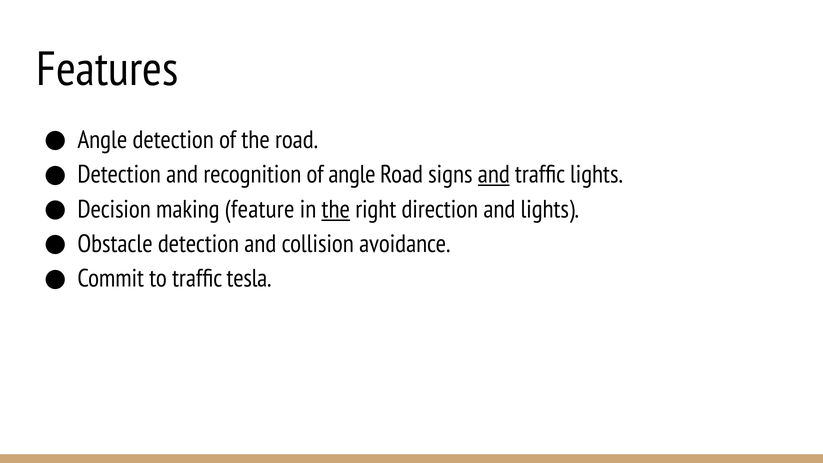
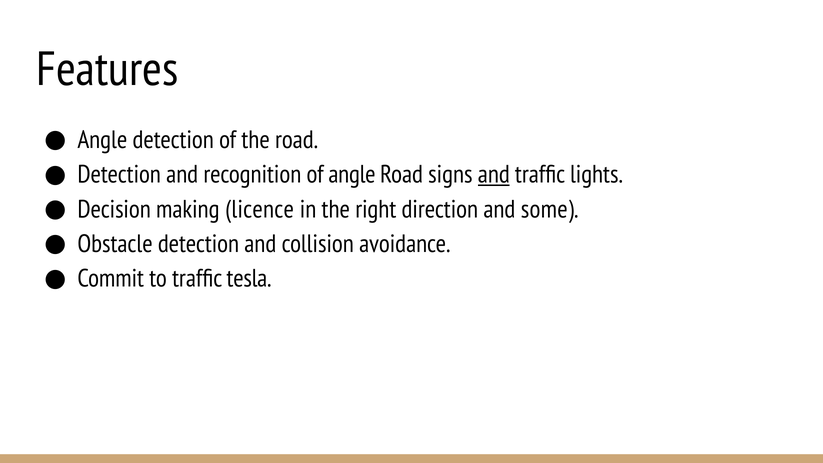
feature: feature -> licence (260, 209)
the underline: present -> none (336, 209)
and lights: lights -> some (550, 209)
